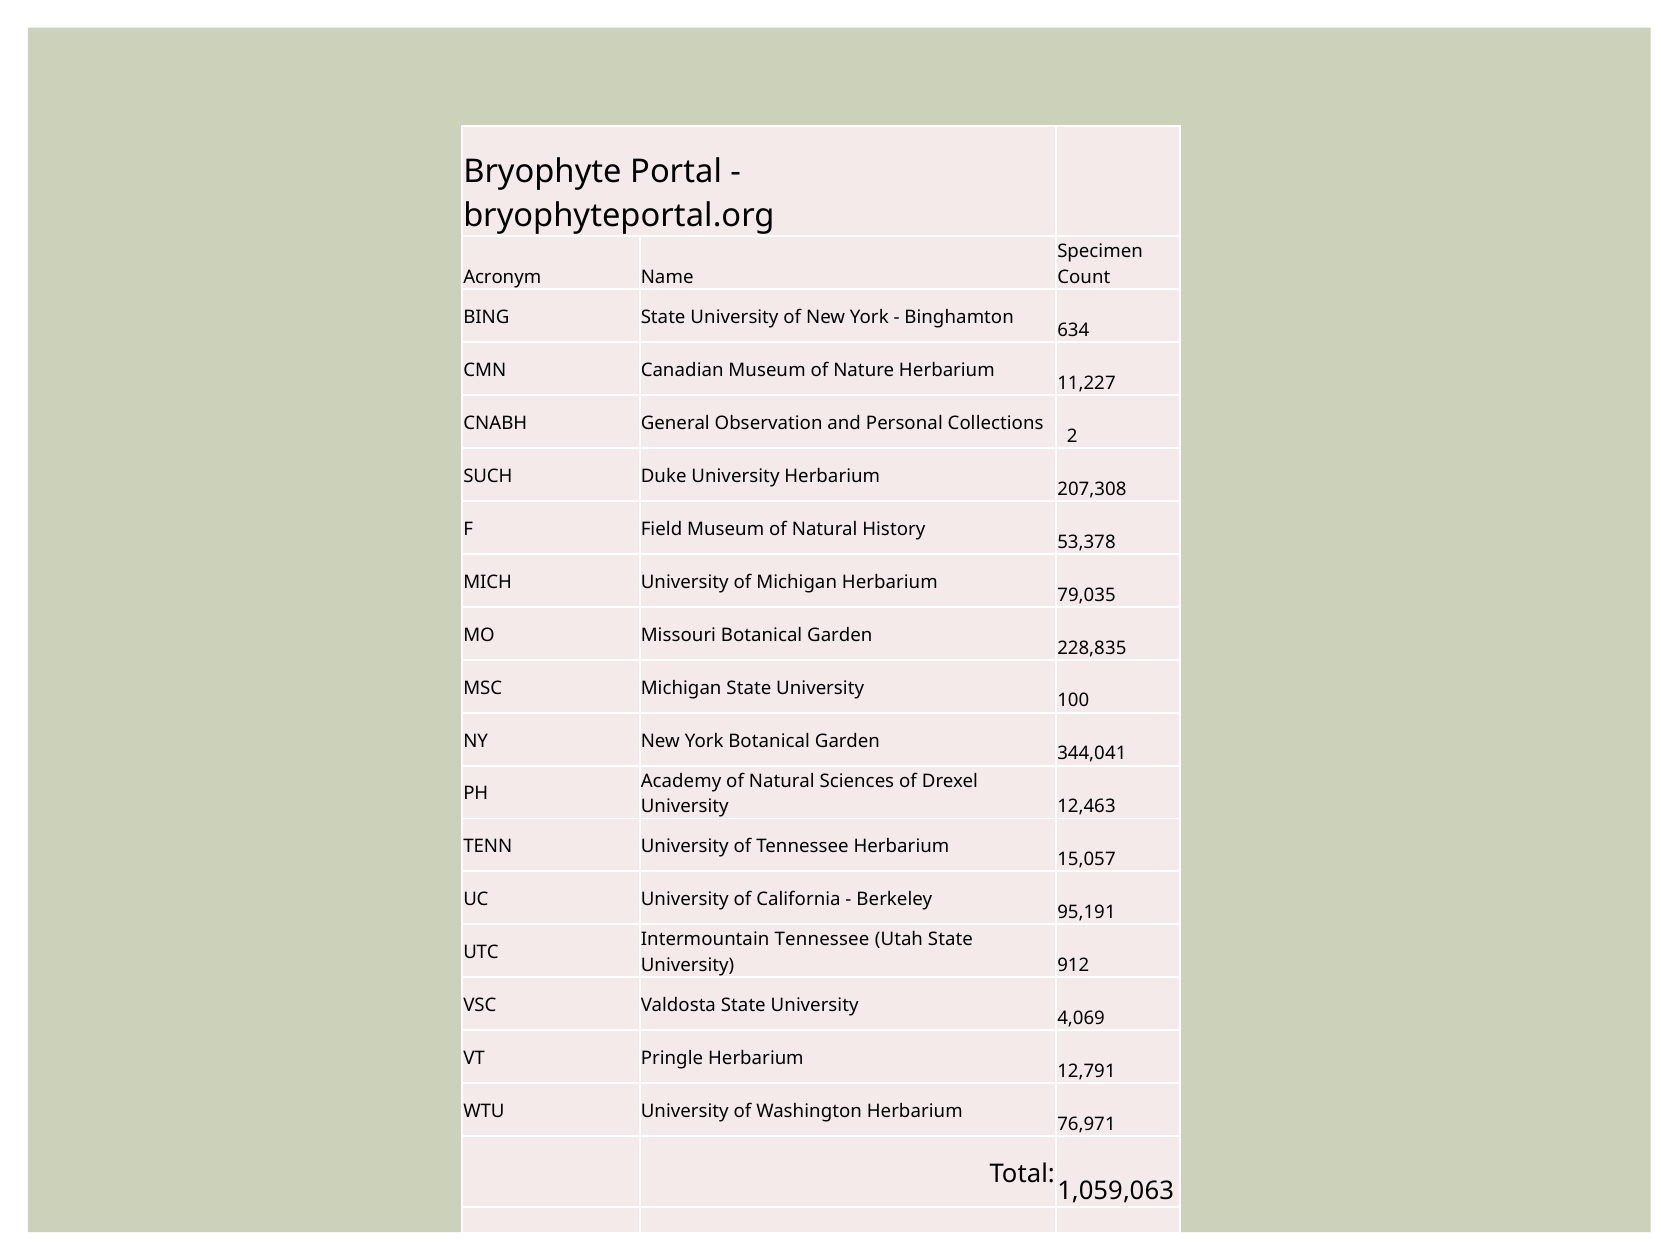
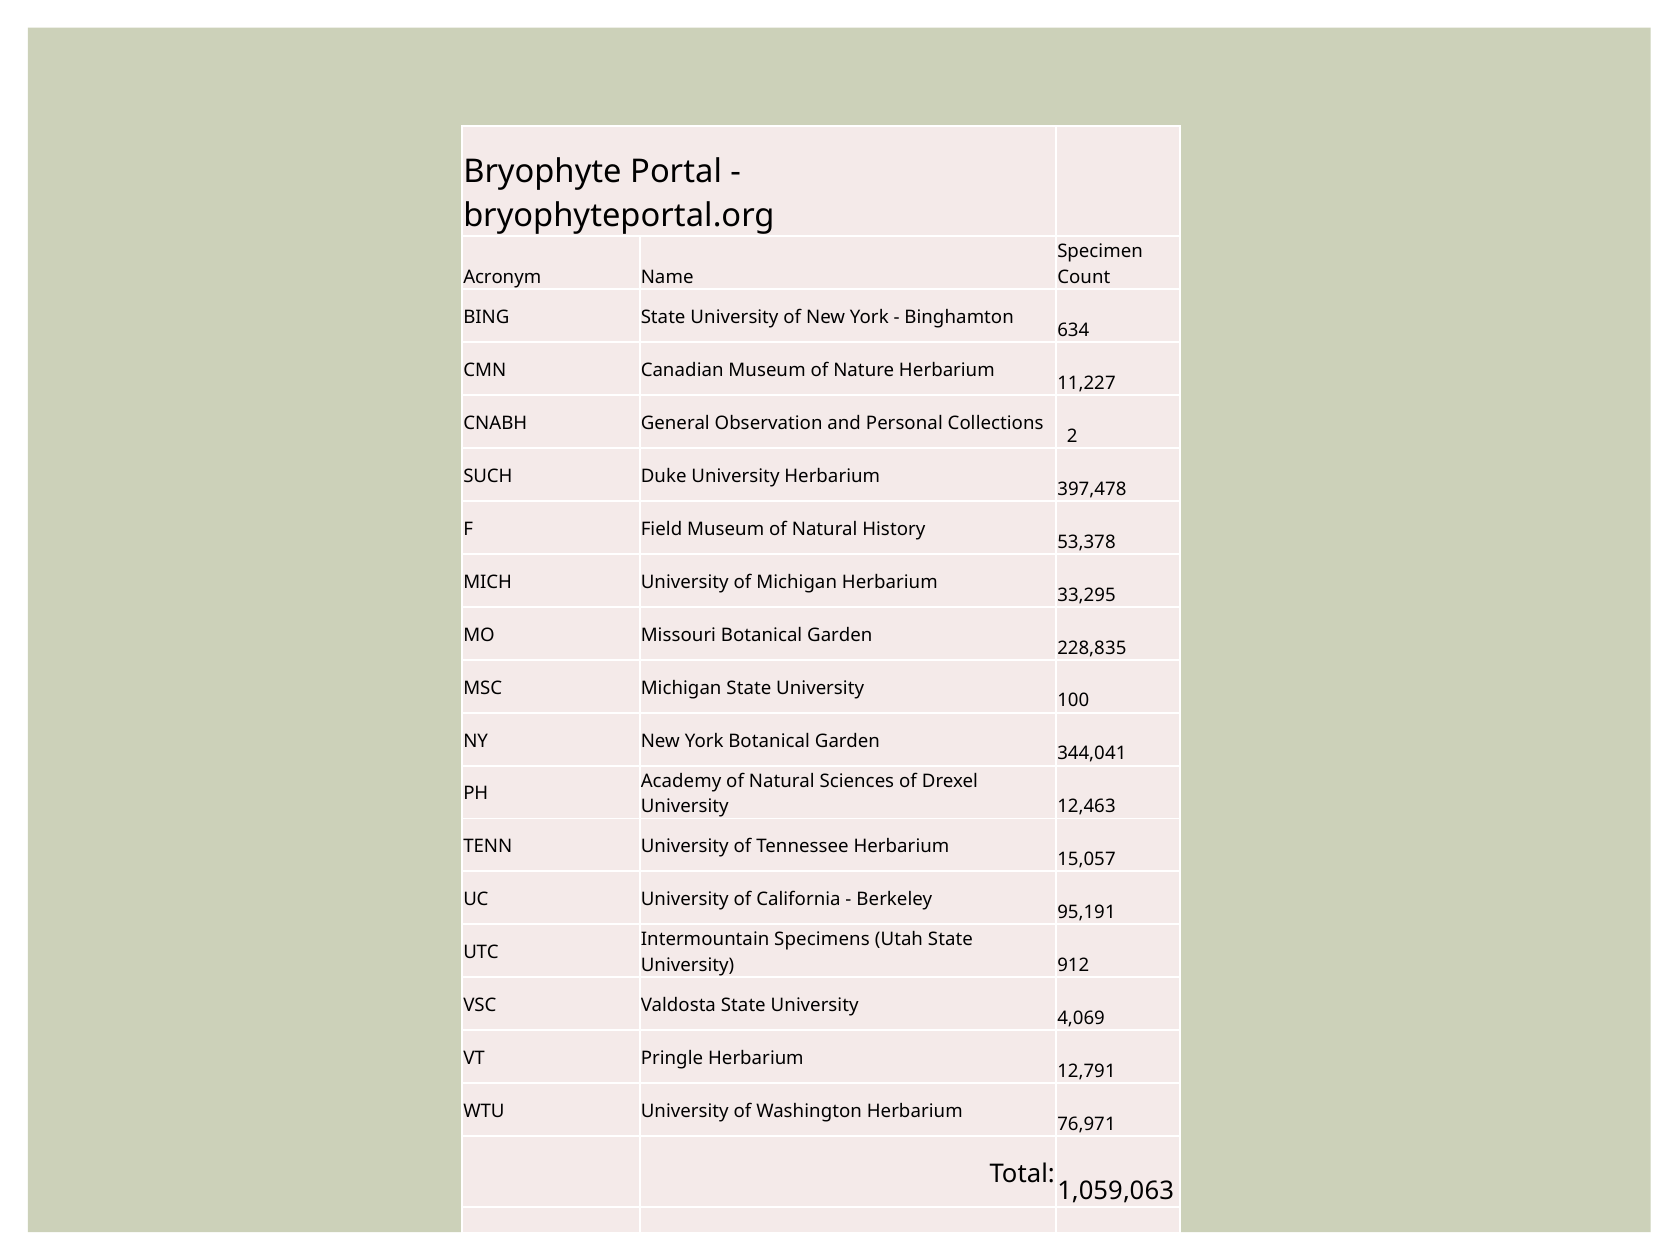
207,308: 207,308 -> 397,478 (1092, 489)
79,035: 79,035 -> 33,295 (1087, 595)
Intermountain Tennessee: Tennessee -> Specimens (822, 940)
